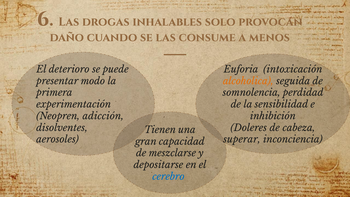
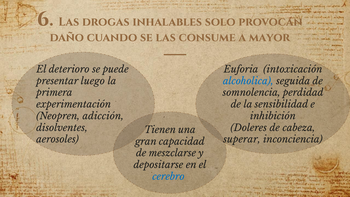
menos: menos -> mayor (269, 37)
modo: modo -> luego (93, 81)
alcoholica colour: orange -> blue (248, 81)
